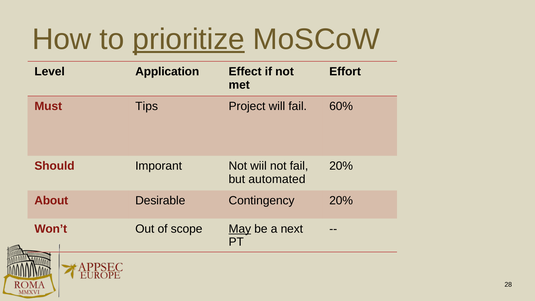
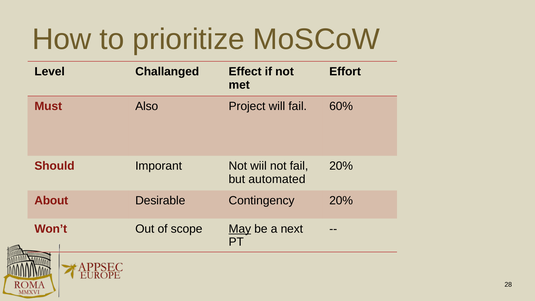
prioritize underline: present -> none (189, 39)
Application: Application -> Challanged (167, 72)
Tips: Tips -> Also (147, 106)
